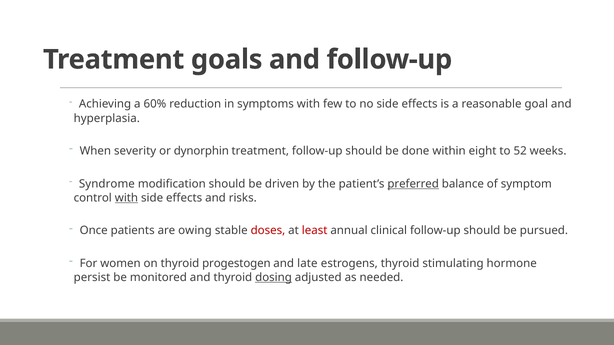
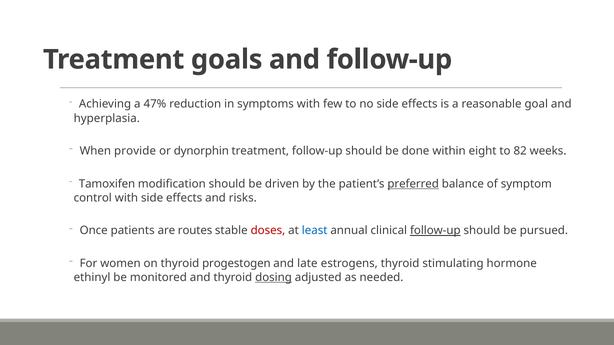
60%: 60% -> 47% (155, 104)
severity: severity -> provide (135, 151)
52: 52 -> 82 (520, 151)
Syndrome: Syndrome -> Tamoxifen (107, 184)
with underline: present -> none (126, 198)
owing: owing -> routes (195, 231)
least colour: red -> blue (315, 231)
follow-up underline: none -> present (435, 231)
persist: persist -> ethinyl (92, 278)
